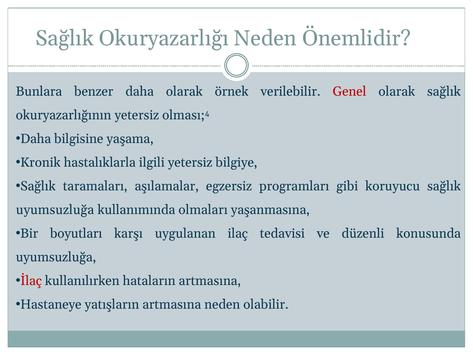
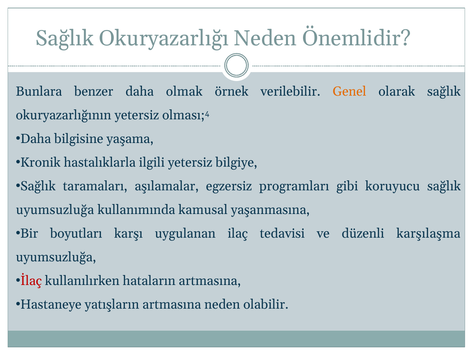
daha olarak: olarak -> olmak (184, 92)
Genel colour: red -> orange (350, 92)
olmaları: olmaları -> kamusal (203, 210)
konusunda: konusunda -> karşılaşma (428, 233)
